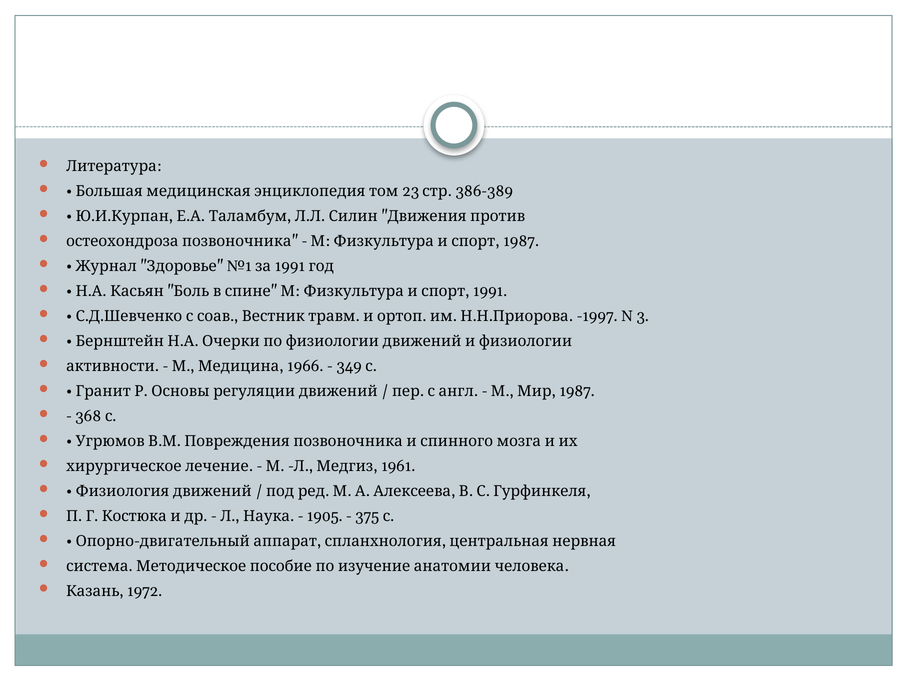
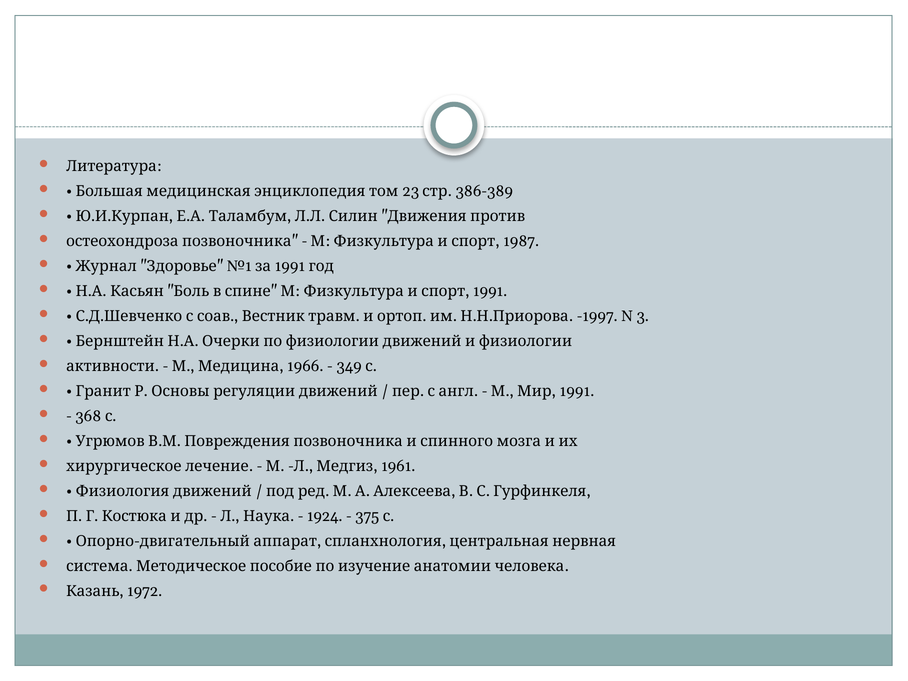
1987: 1987 -> 1991 (577, 391)
1905: 1905 -> 1924 (325, 516)
